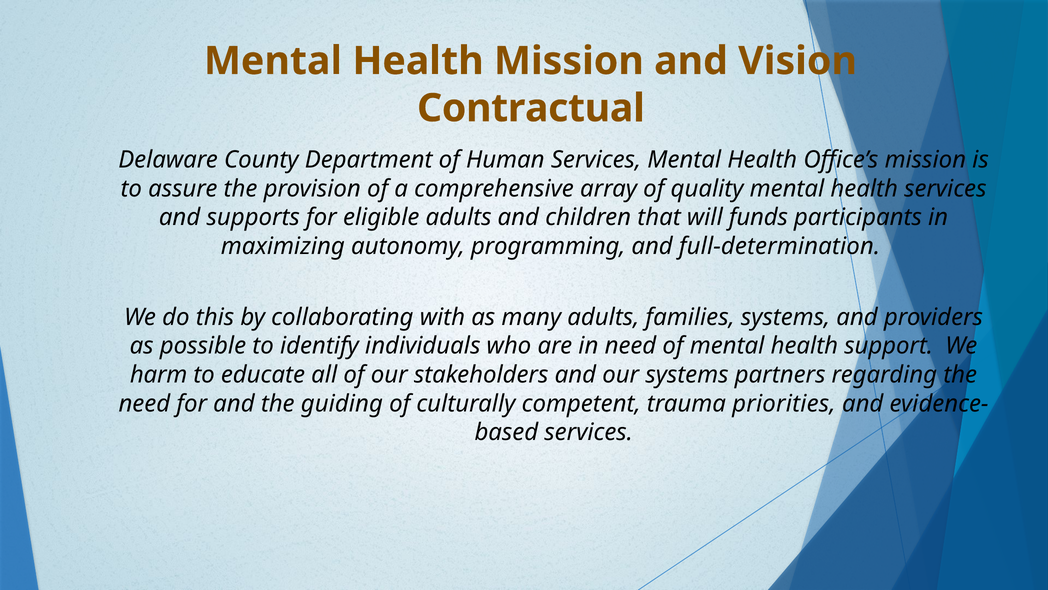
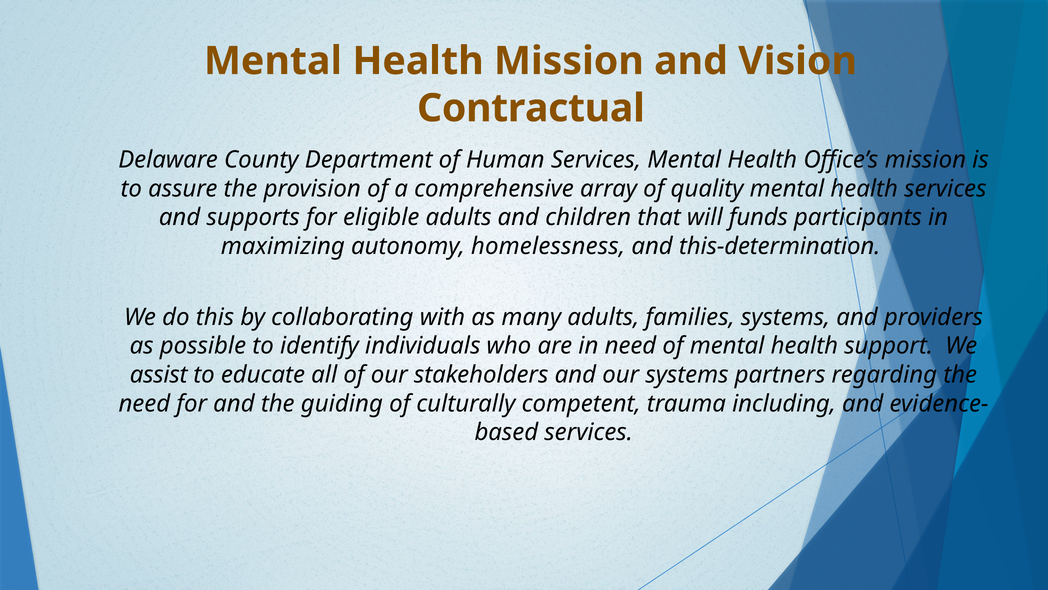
programming: programming -> homelessness (548, 246)
full-determination: full-determination -> this-determination (780, 246)
harm: harm -> assist (159, 374)
priorities: priorities -> including (784, 403)
